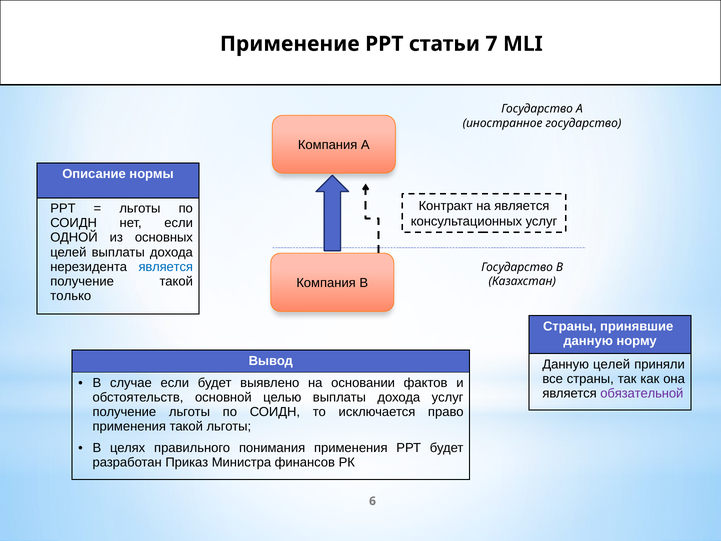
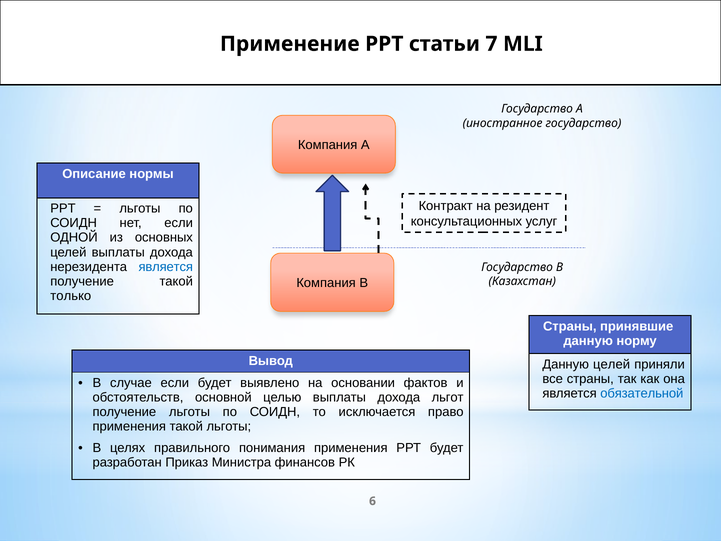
на является: является -> резидент (522, 206)
обязательной colour: purple -> blue (642, 393)
дохода услуг: услуг -> льгот (448, 397)
